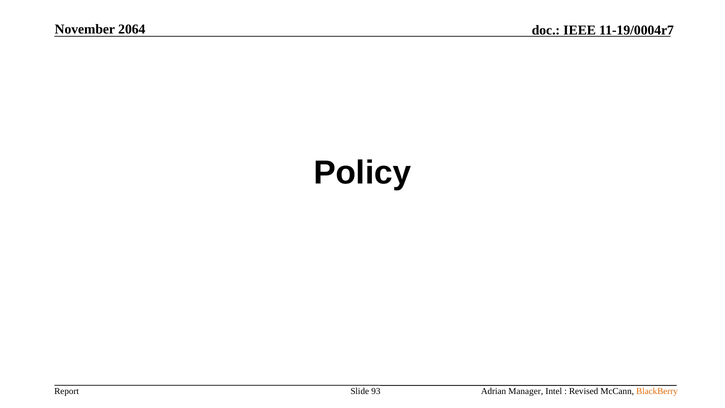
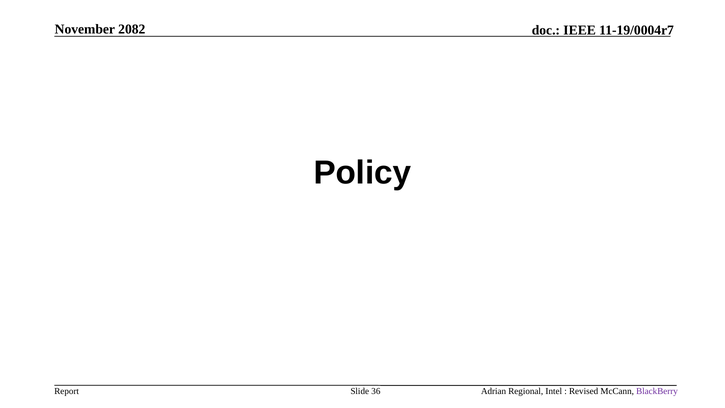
2064: 2064 -> 2082 (132, 29)
93: 93 -> 36 (376, 391)
Manager: Manager -> Regional (526, 391)
BlackBerry colour: orange -> purple (657, 391)
